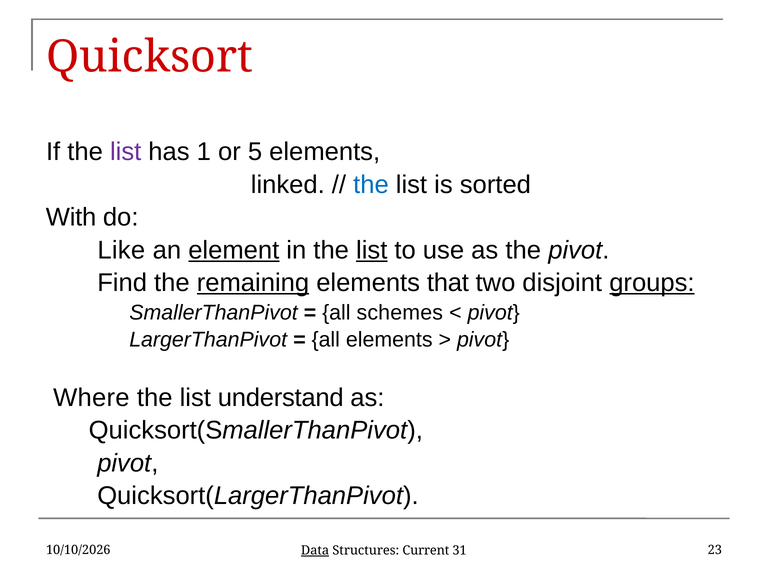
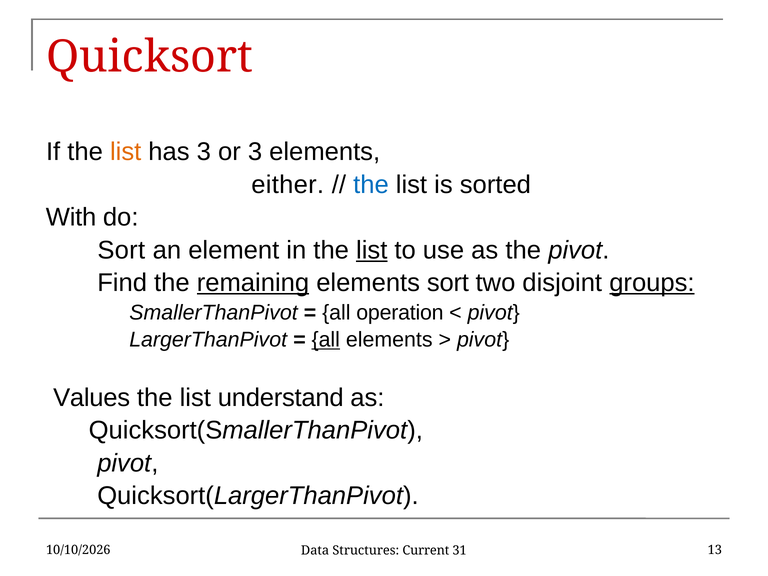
list colour: purple -> orange (126, 152)
has 1: 1 -> 3 (204, 152)
or 5: 5 -> 3 (255, 152)
linked: linked -> either (288, 185)
Like: Like -> Sort (121, 250)
element underline: present -> none (234, 250)
elements that: that -> sort (448, 283)
schemes: schemes -> operation (400, 313)
all underline: none -> present (326, 340)
Where: Where -> Values (92, 398)
Data underline: present -> none (315, 550)
23: 23 -> 13 (715, 550)
